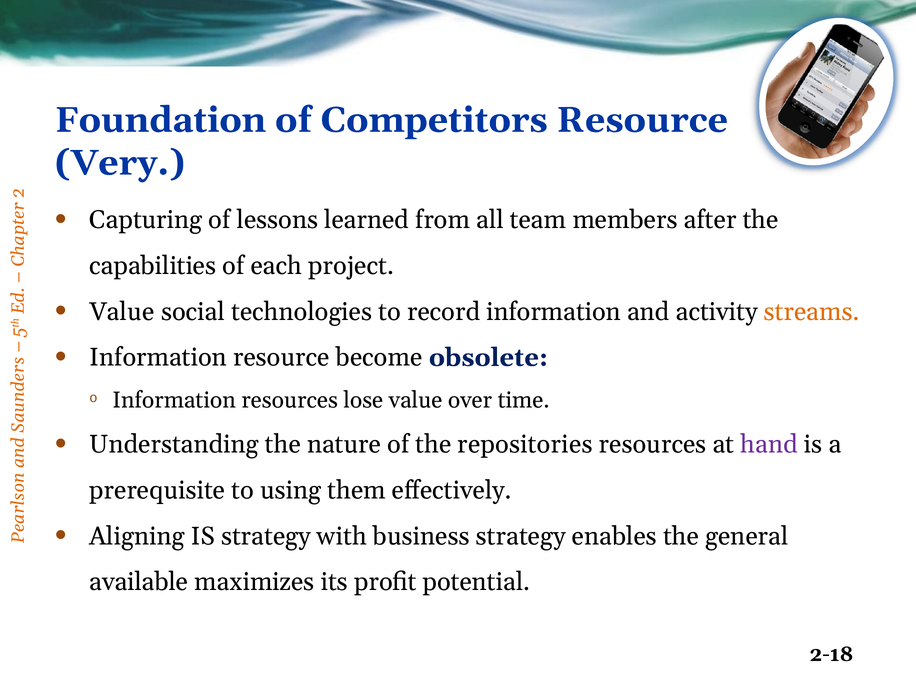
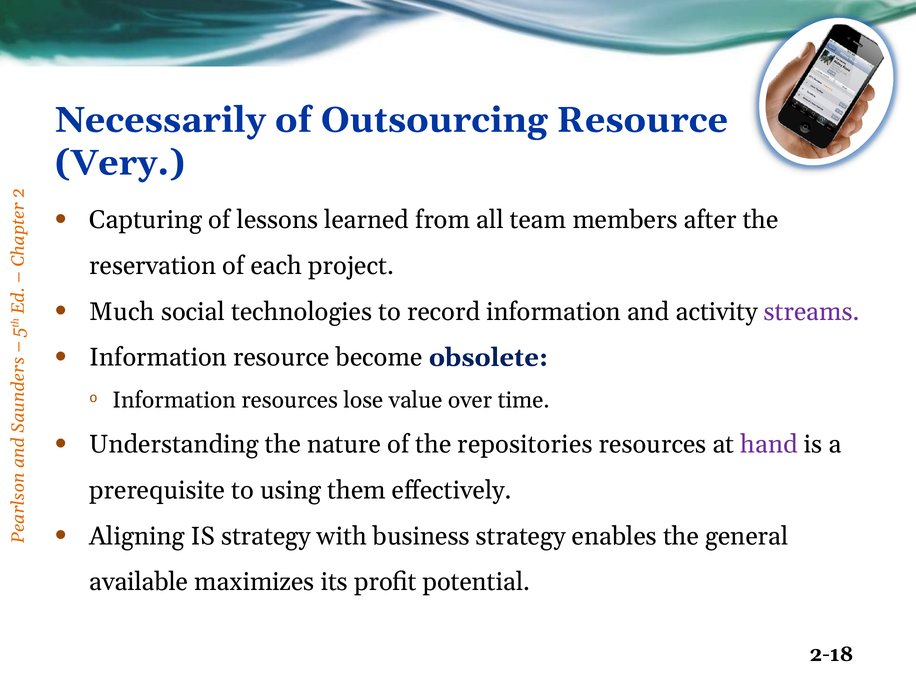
Foundation: Foundation -> Necessarily (160, 120)
Competitors: Competitors -> Outsourcing (434, 120)
capabilities: capabilities -> reservation (153, 266)
Value: Value -> Much (122, 312)
streams colour: orange -> purple (812, 312)
